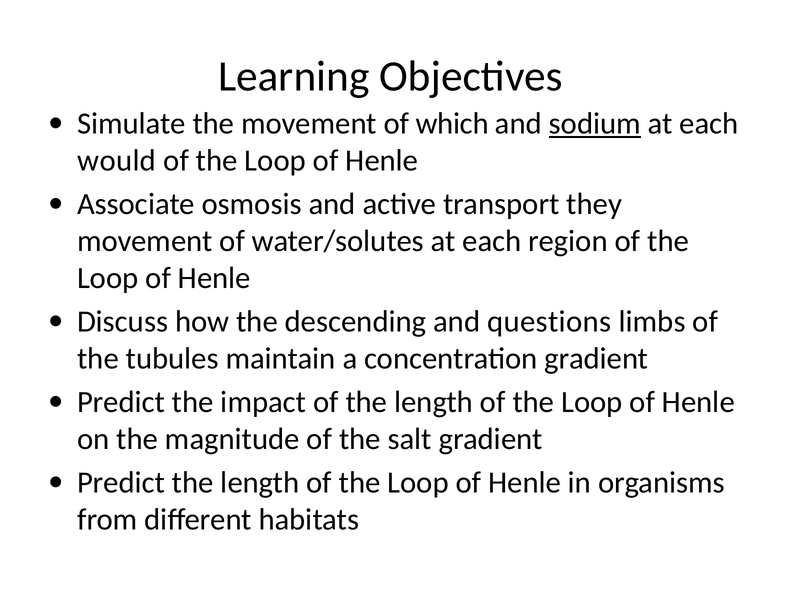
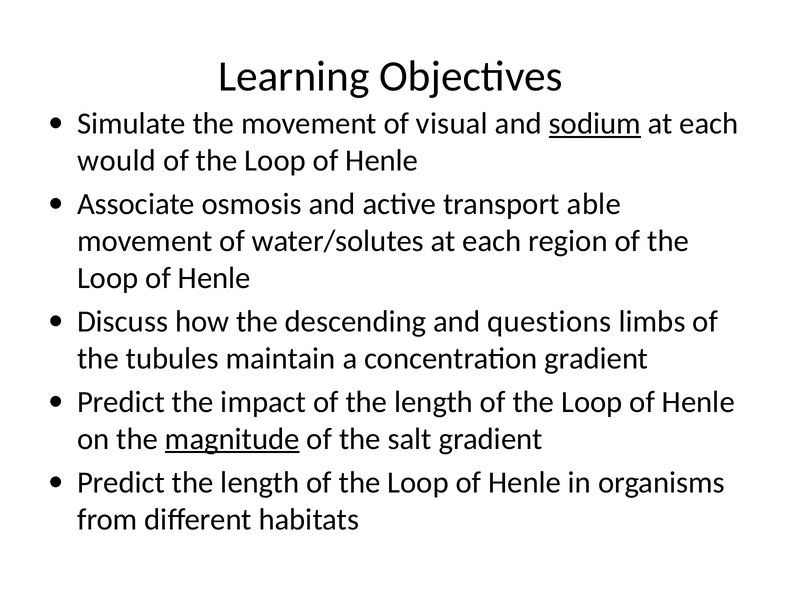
which: which -> visual (452, 123)
they: they -> able (594, 204)
magnitude underline: none -> present (232, 438)
